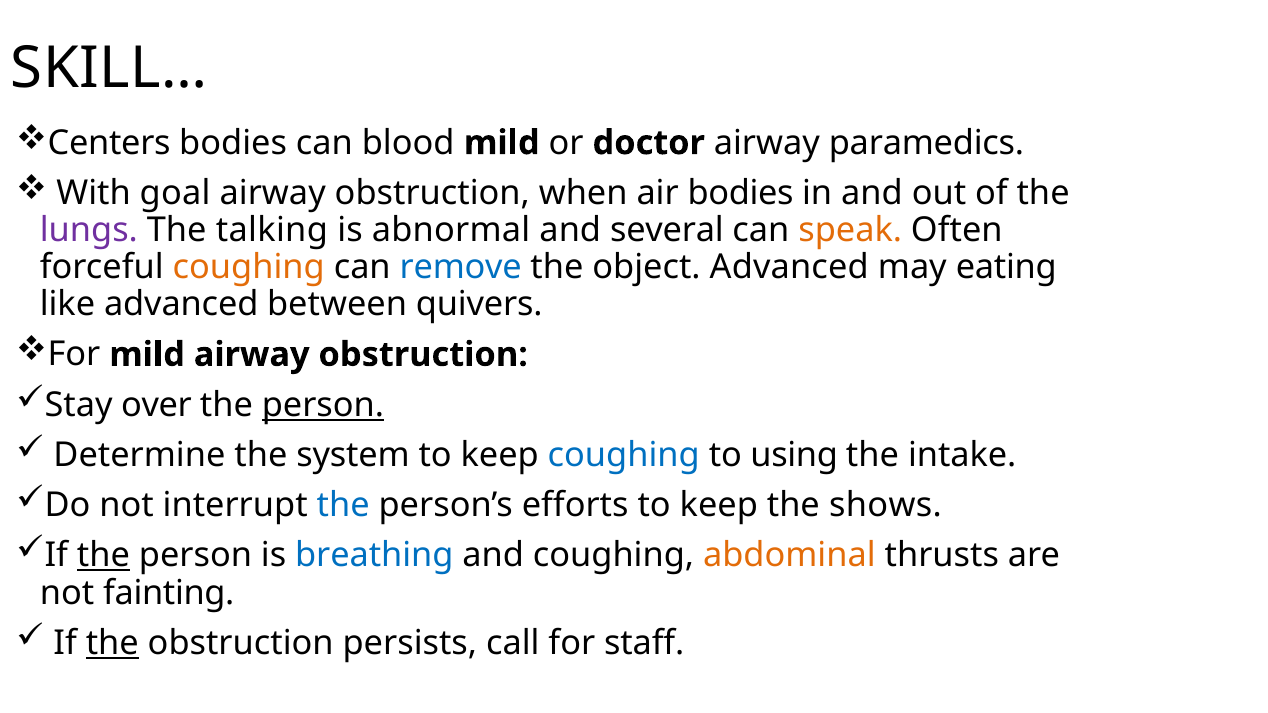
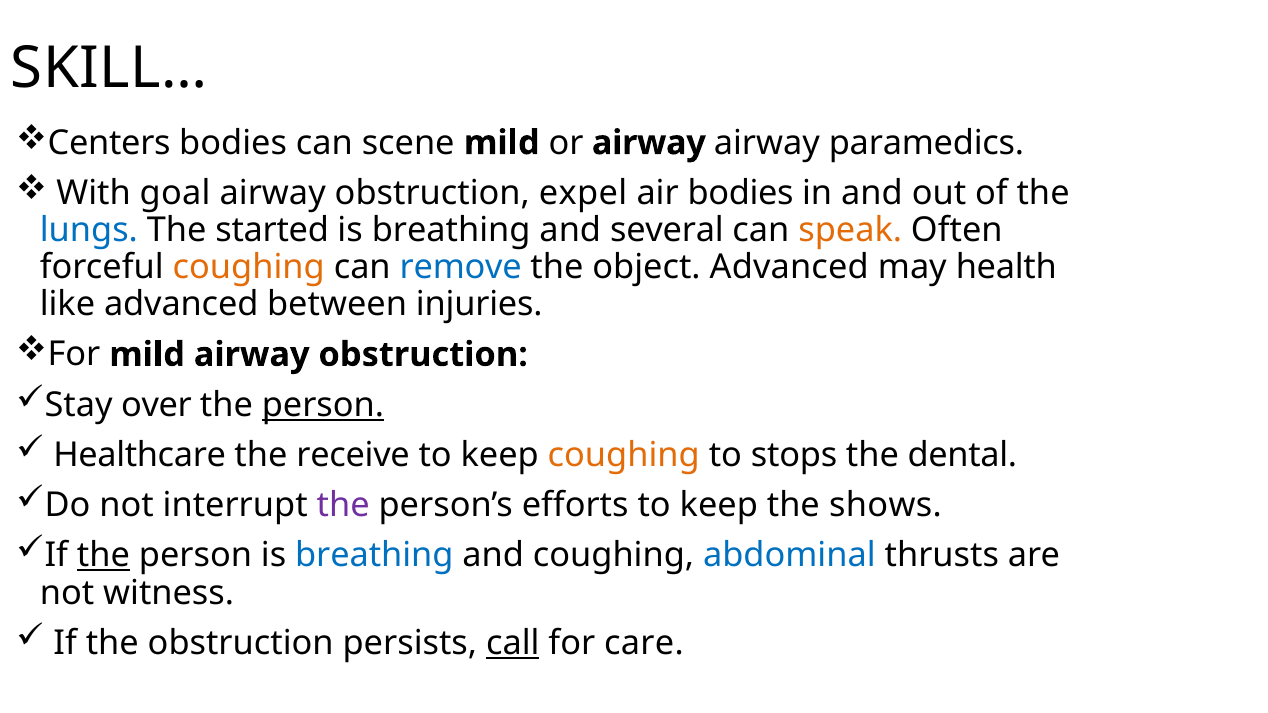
blood: blood -> scene (408, 143)
or doctor: doctor -> airway (649, 143)
when: when -> expel (583, 193)
lungs colour: purple -> blue (89, 230)
talking: talking -> started (272, 230)
abnormal: abnormal -> breathing (451, 230)
eating: eating -> health (1006, 267)
quivers: quivers -> injuries (479, 304)
Determine: Determine -> Healthcare (140, 455)
system: system -> receive (353, 455)
coughing colour: blue -> orange (624, 455)
using: using -> stops (794, 455)
intake: intake -> dental (962, 455)
the colour: blue -> purple (343, 506)
abdominal colour: orange -> blue (789, 556)
fainting: fainting -> witness (169, 593)
the underline: present -> none (112, 643)
call underline: none -> present (513, 643)
staff: staff -> care (644, 643)
